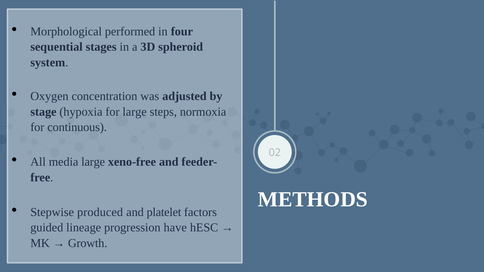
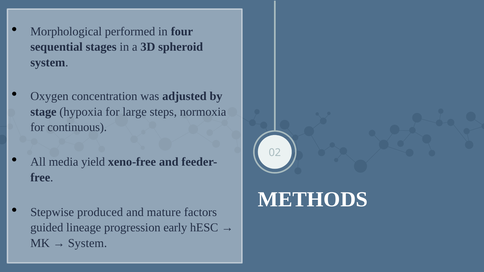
media large: large -> yield (93, 162)
platelet: platelet -> mature (164, 212)
have: have -> early (175, 228)
Growth: Growth -> System (88, 243)
